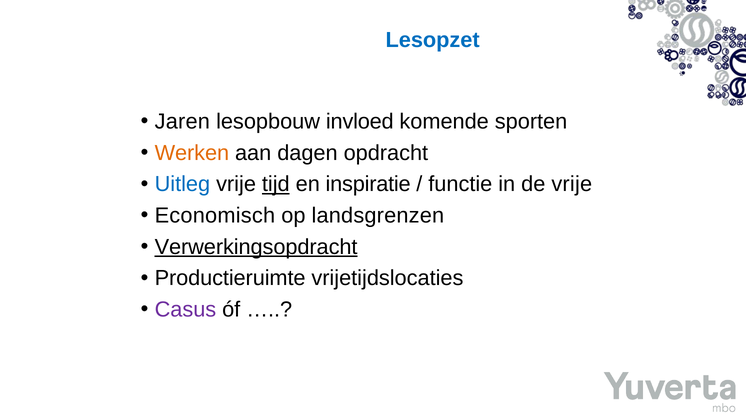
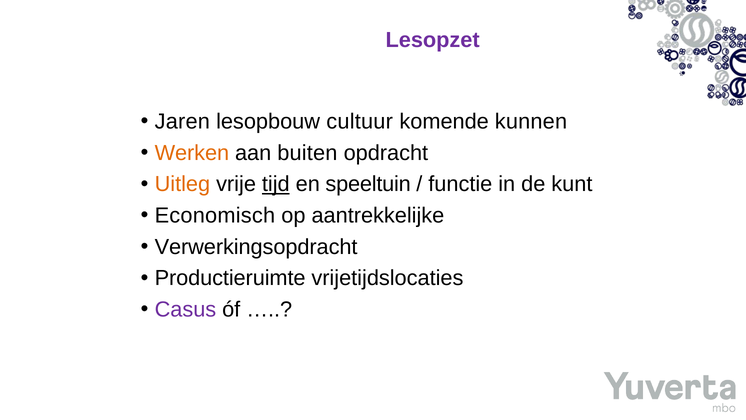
Lesopzet colour: blue -> purple (433, 40)
invloed: invloed -> cultuur (360, 122)
sporten: sporten -> kunnen (531, 122)
dagen: dagen -> buiten (307, 153)
Uitleg colour: blue -> orange (182, 184)
inspiratie: inspiratie -> speeltuin (368, 184)
de vrije: vrije -> kunt (572, 184)
landsgrenzen: landsgrenzen -> aantrekkelijke (378, 215)
Verwerkingsopdracht underline: present -> none (256, 247)
